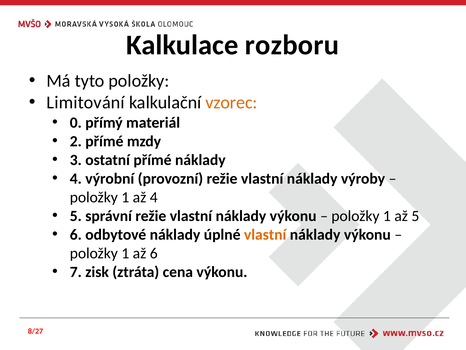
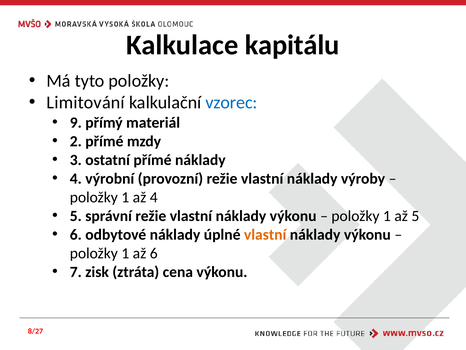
rozboru: rozboru -> kapitálu (292, 45)
vzorec colour: orange -> blue (231, 102)
0: 0 -> 9 (76, 122)
